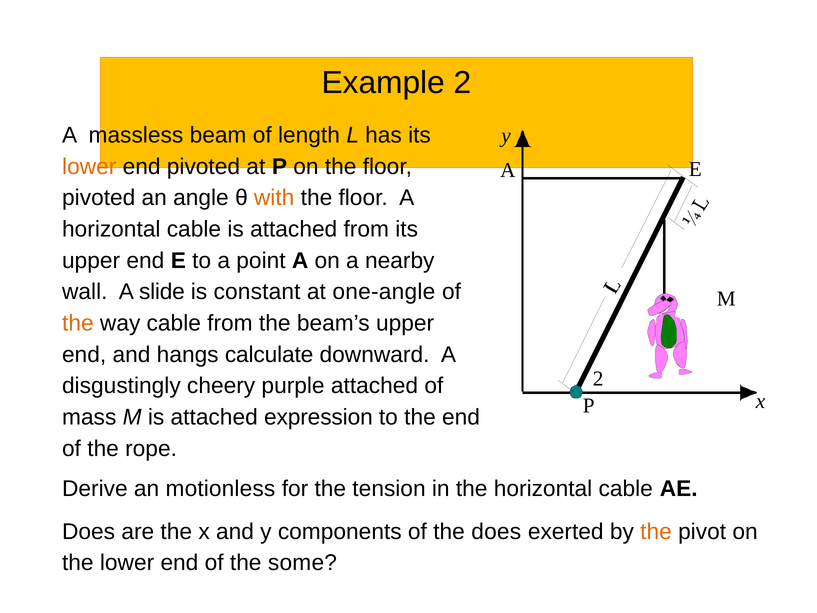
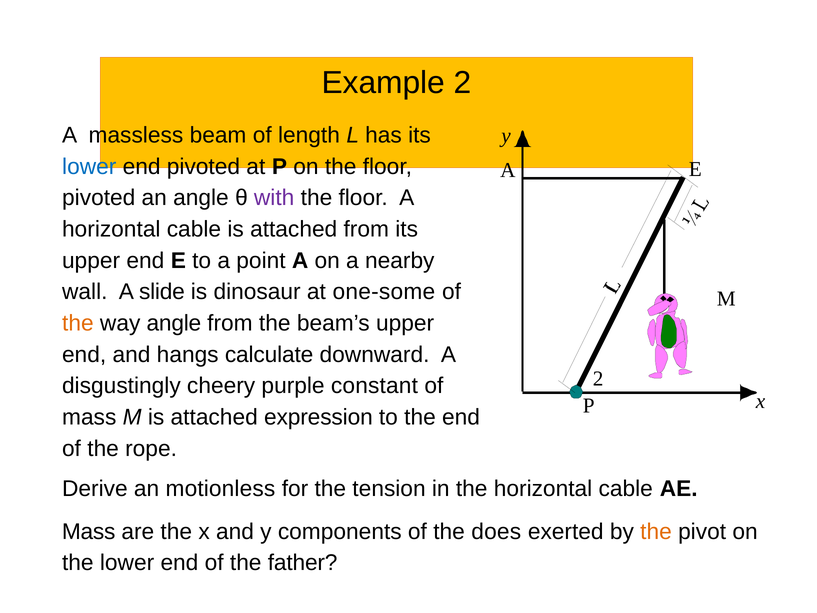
lower colour: orange -> blue (89, 167)
with colour: orange -> purple (274, 198)
constant: constant -> dinosaur (257, 292)
one-angle: one-angle -> one-some (384, 292)
way cable: cable -> angle (174, 323)
purple attached: attached -> constant (374, 386)
Does: Does -> Mass (89, 531)
some: some -> father (303, 563)
